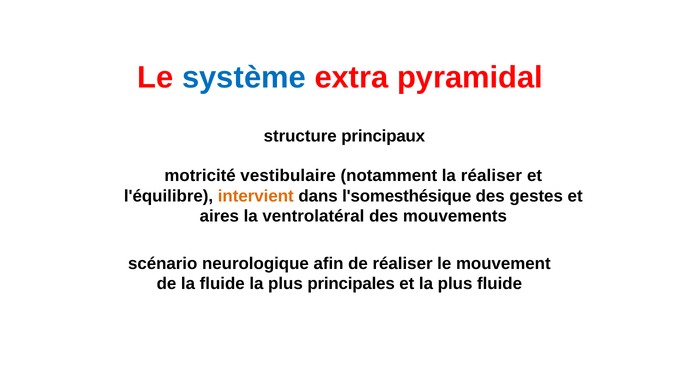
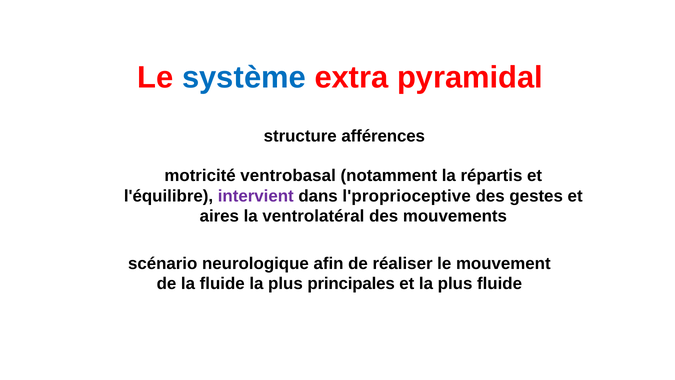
principaux: principaux -> afférences (383, 136)
vestibulaire: vestibulaire -> ventrobasal (288, 176)
la réaliser: réaliser -> répartis (491, 176)
intervient colour: orange -> purple (256, 196)
l'somesthésique: l'somesthésique -> l'proprioceptive (407, 196)
